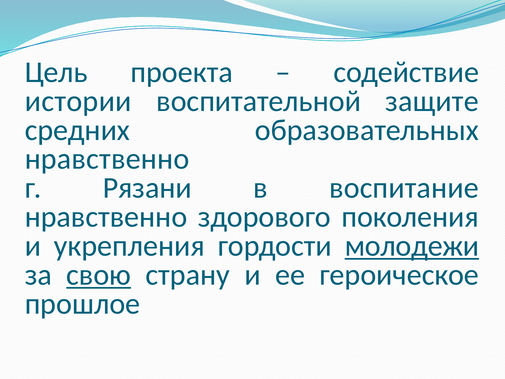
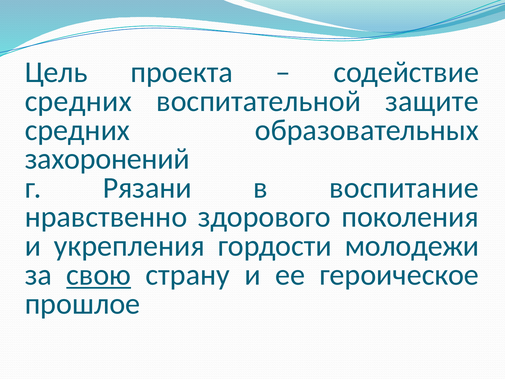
истории: истории -> средних (78, 101)
нравственно: нравственно -> захоронений (107, 159)
молодежи underline: present -> none (412, 246)
